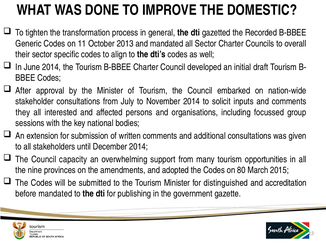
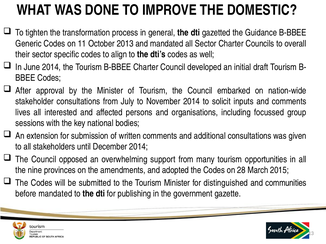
Recorded: Recorded -> Guidance (261, 33)
they: they -> lives (23, 113)
capacity: capacity -> opposed (73, 160)
80: 80 -> 28 (241, 170)
accreditation: accreditation -> communities (286, 183)
